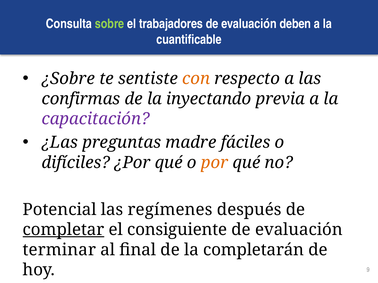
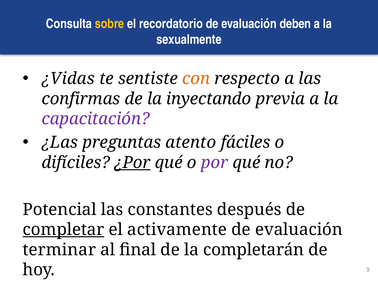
sobre colour: light green -> yellow (110, 24)
trabajadores: trabajadores -> recordatorio (171, 24)
cuantificable: cuantificable -> sexualmente (189, 40)
¿Sobre: ¿Sobre -> ¿Vidas (68, 79)
madre: madre -> atento (191, 143)
¿Por underline: none -> present (132, 163)
por colour: orange -> purple (215, 163)
regímenes: regímenes -> constantes (170, 210)
consiguiente: consiguiente -> activamente (177, 230)
